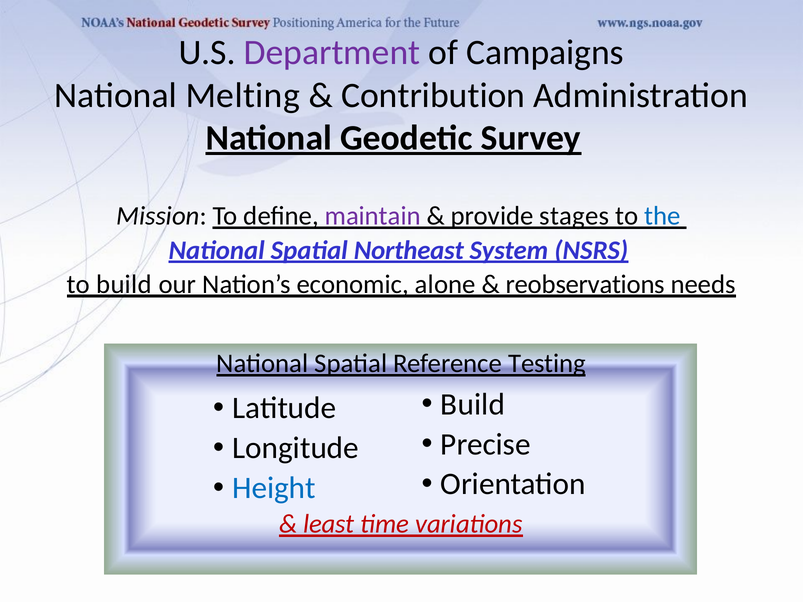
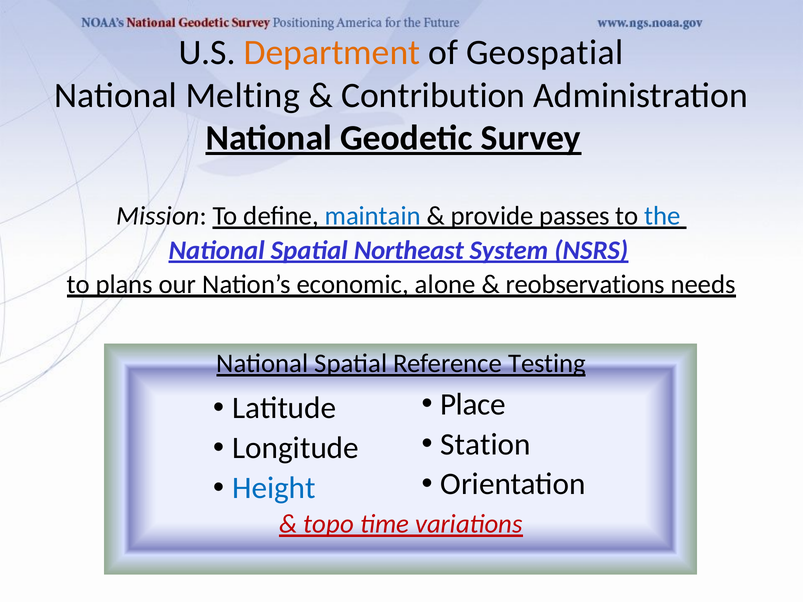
Department colour: purple -> orange (332, 53)
Campaigns: Campaigns -> Geospatial (545, 53)
maintain colour: purple -> blue (373, 216)
stages: stages -> passes (574, 216)
to build: build -> plans (124, 285)
Build: Build -> Place (473, 404)
Precise: Precise -> Station (486, 444)
least: least -> topo (329, 524)
